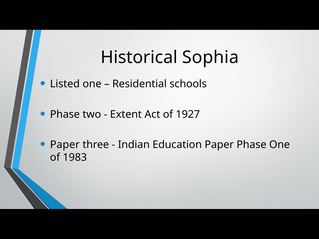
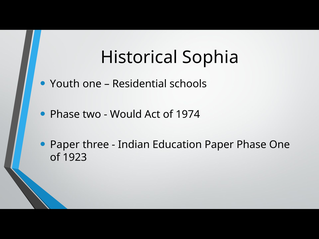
Listed: Listed -> Youth (65, 84)
Extent: Extent -> Would (126, 114)
1927: 1927 -> 1974 (188, 114)
1983: 1983 -> 1923 (75, 157)
